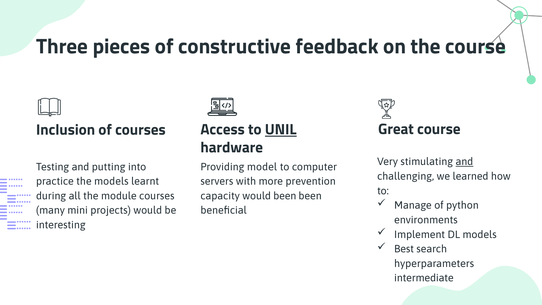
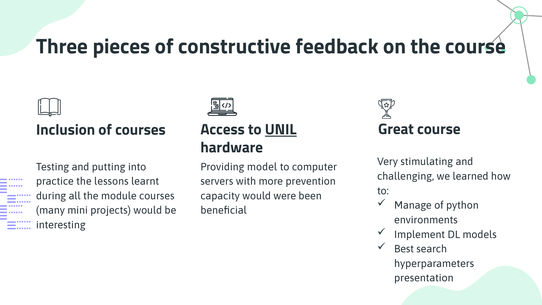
and underline: present -> none (464, 162)
the models: models -> lessons (111, 181)
would been: been -> were (285, 196)
intermediate: intermediate -> presentation (424, 278)
